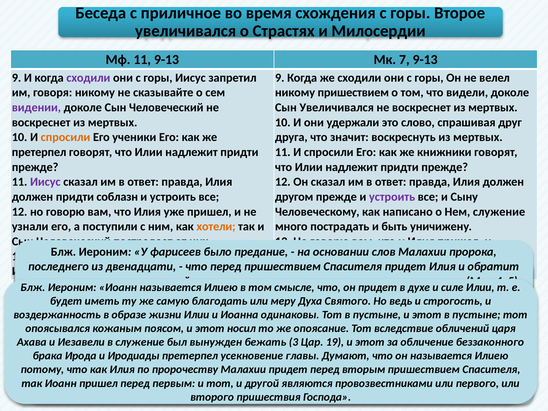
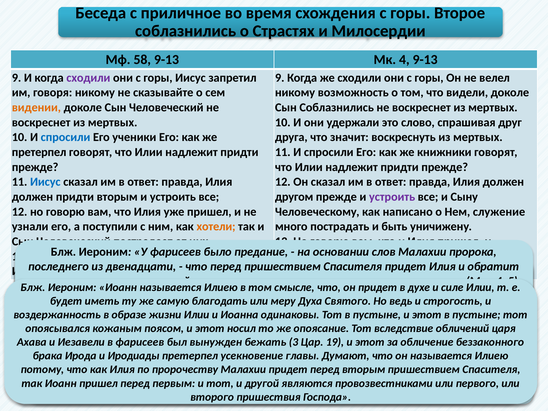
увеличивался: увеличивался -> соблазнились (186, 31)
Мф 11: 11 -> 58 (142, 60)
Мк 7: 7 -> 4 (404, 60)
никому пришествием: пришествием -> возможность (353, 93)
видении colour: purple -> orange (36, 107)
Сын Увеличивался: Увеличивался -> Соблазнились (337, 107)
спросили colour: orange -> blue (66, 137)
Иисус colour: purple -> blue (45, 182)
придти соблазн: соблазн -> вторым (117, 197)
служение: служение -> фарисеев (140, 342)
